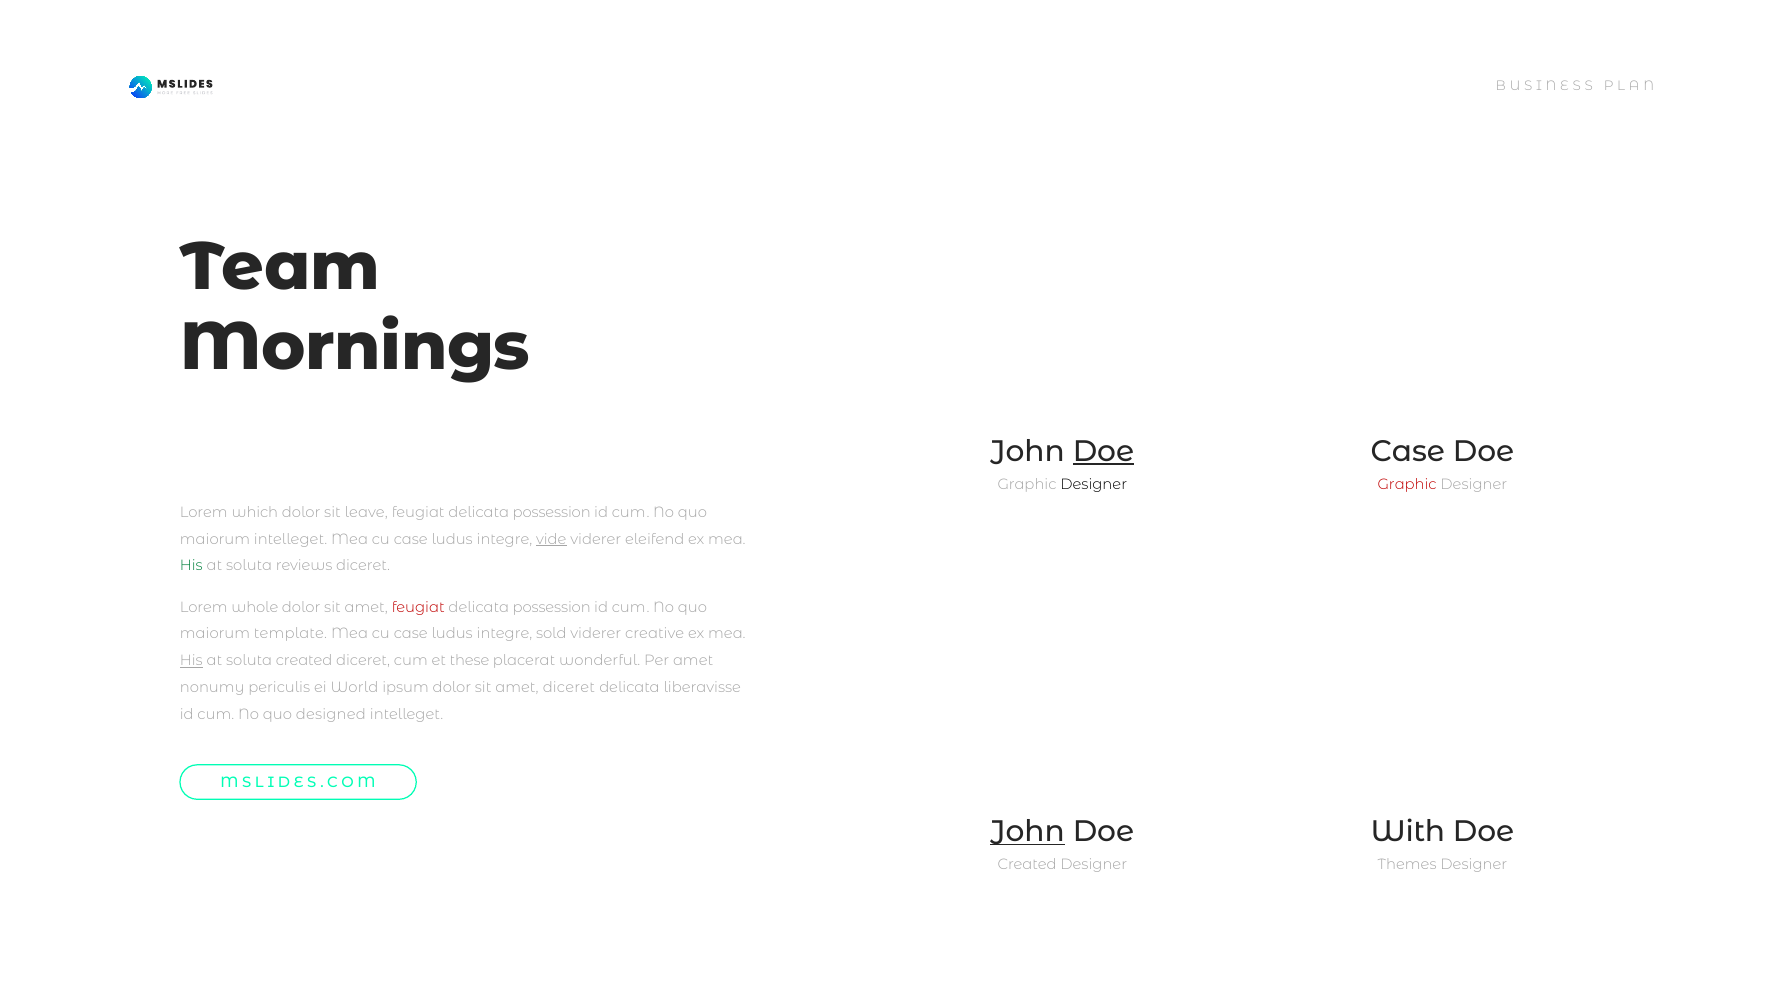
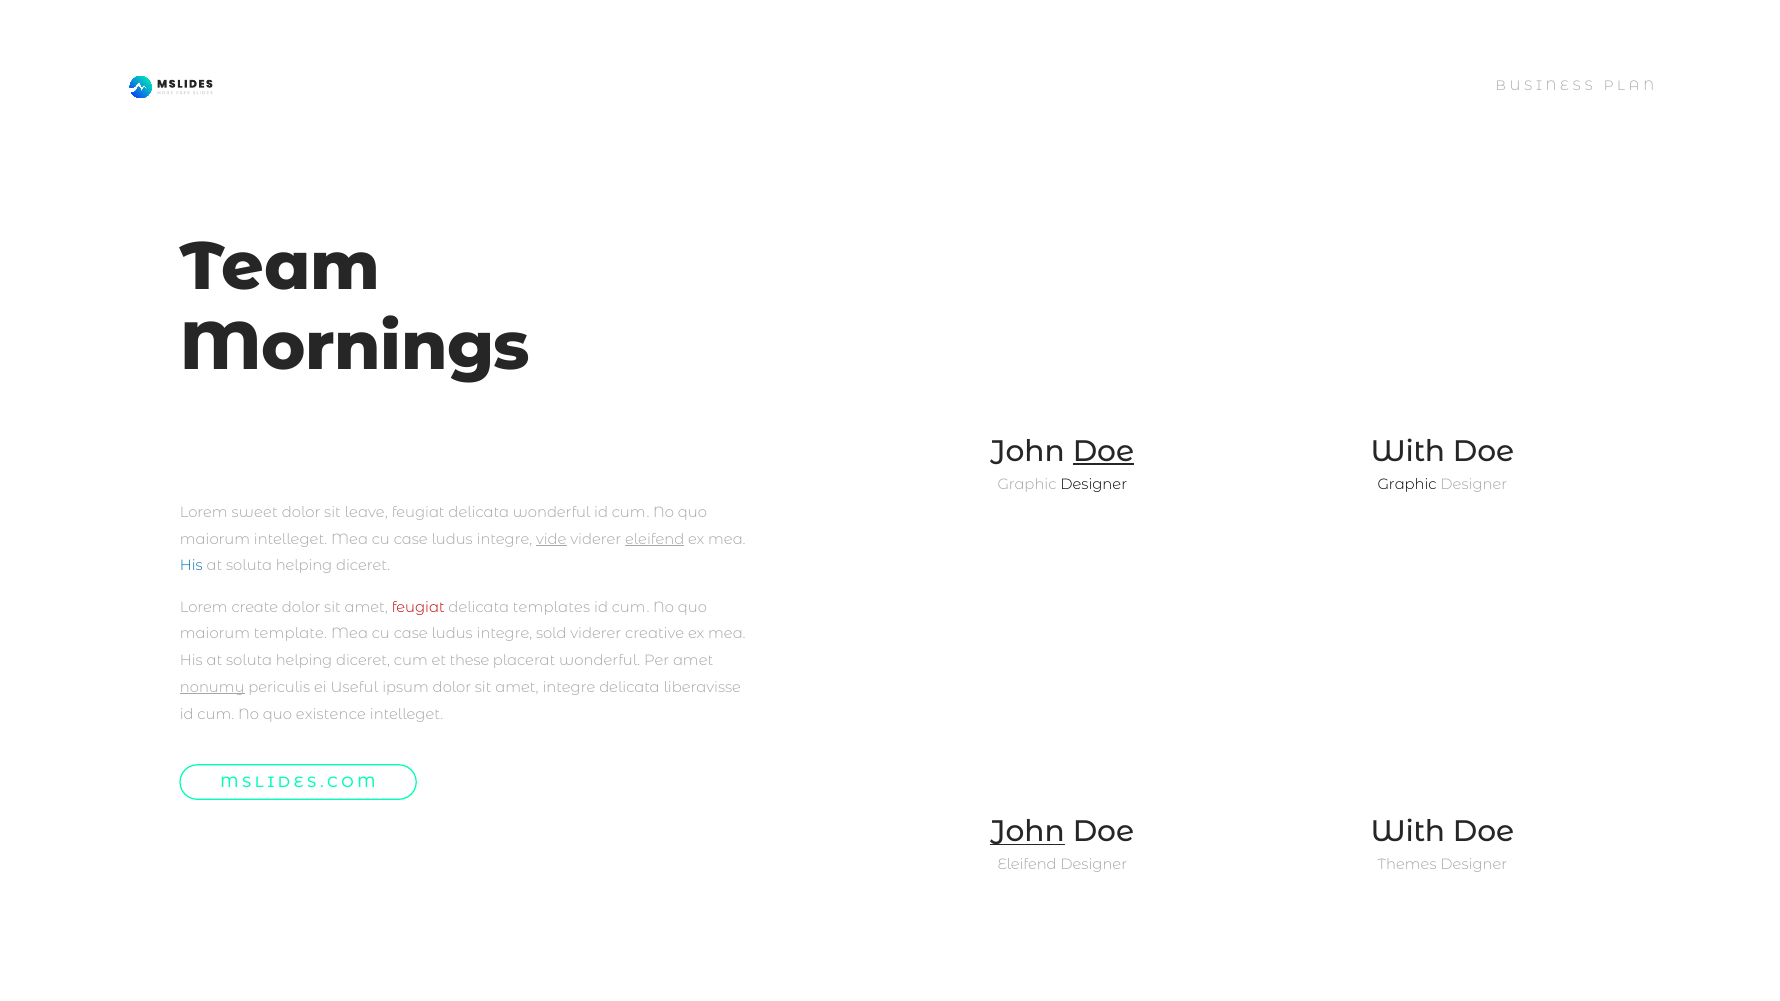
Case: Case -> With (1408, 451)
Graphic colour: red -> black (1407, 485)
which: which -> sweet (255, 513)
possession: possession -> wonderful (552, 513)
eleifend underline: none -> present (655, 539)
His colour: green -> blue (191, 566)
reviews: reviews -> helping (304, 566)
whole: whole -> create (255, 608)
possession: possession -> templates (552, 608)
His underline: present -> none (191, 661)
created: created -> helping (304, 661)
nonumy underline: none -> present (212, 688)
World: World -> Useful (354, 688)
amet diceret: diceret -> integre (569, 688)
designed: designed -> existence (331, 714)
Created: Created -> Eleifend (1027, 865)
